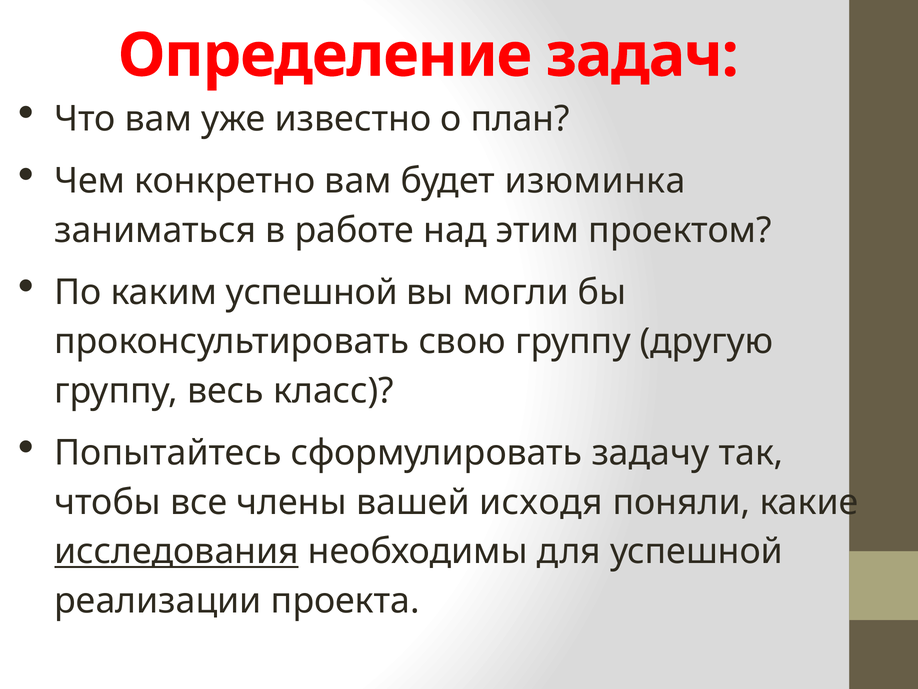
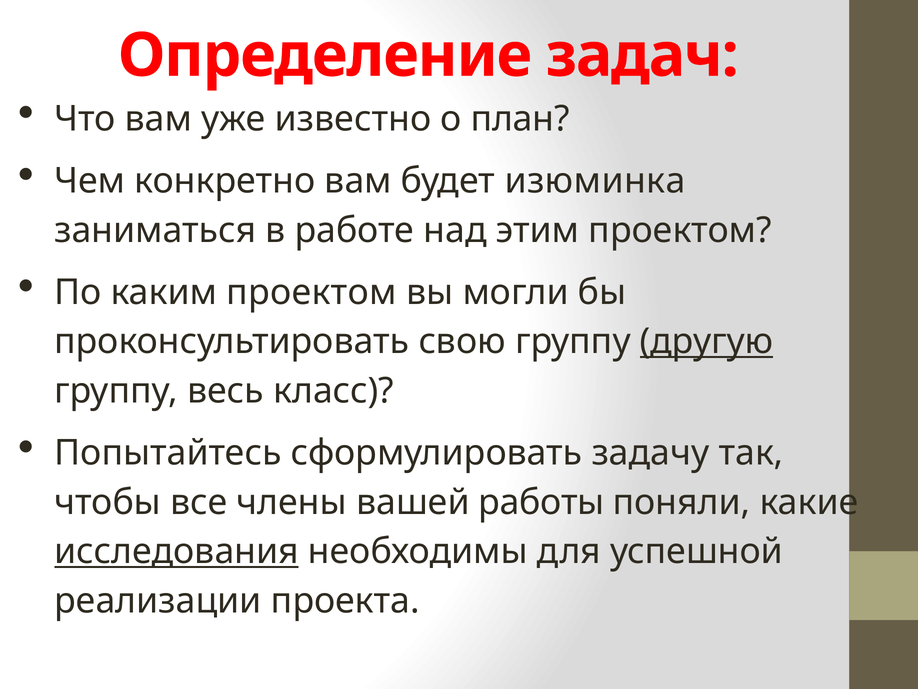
каким успешной: успешной -> проектом (312, 292)
другую underline: none -> present (707, 341)
исходя: исходя -> работы (541, 502)
